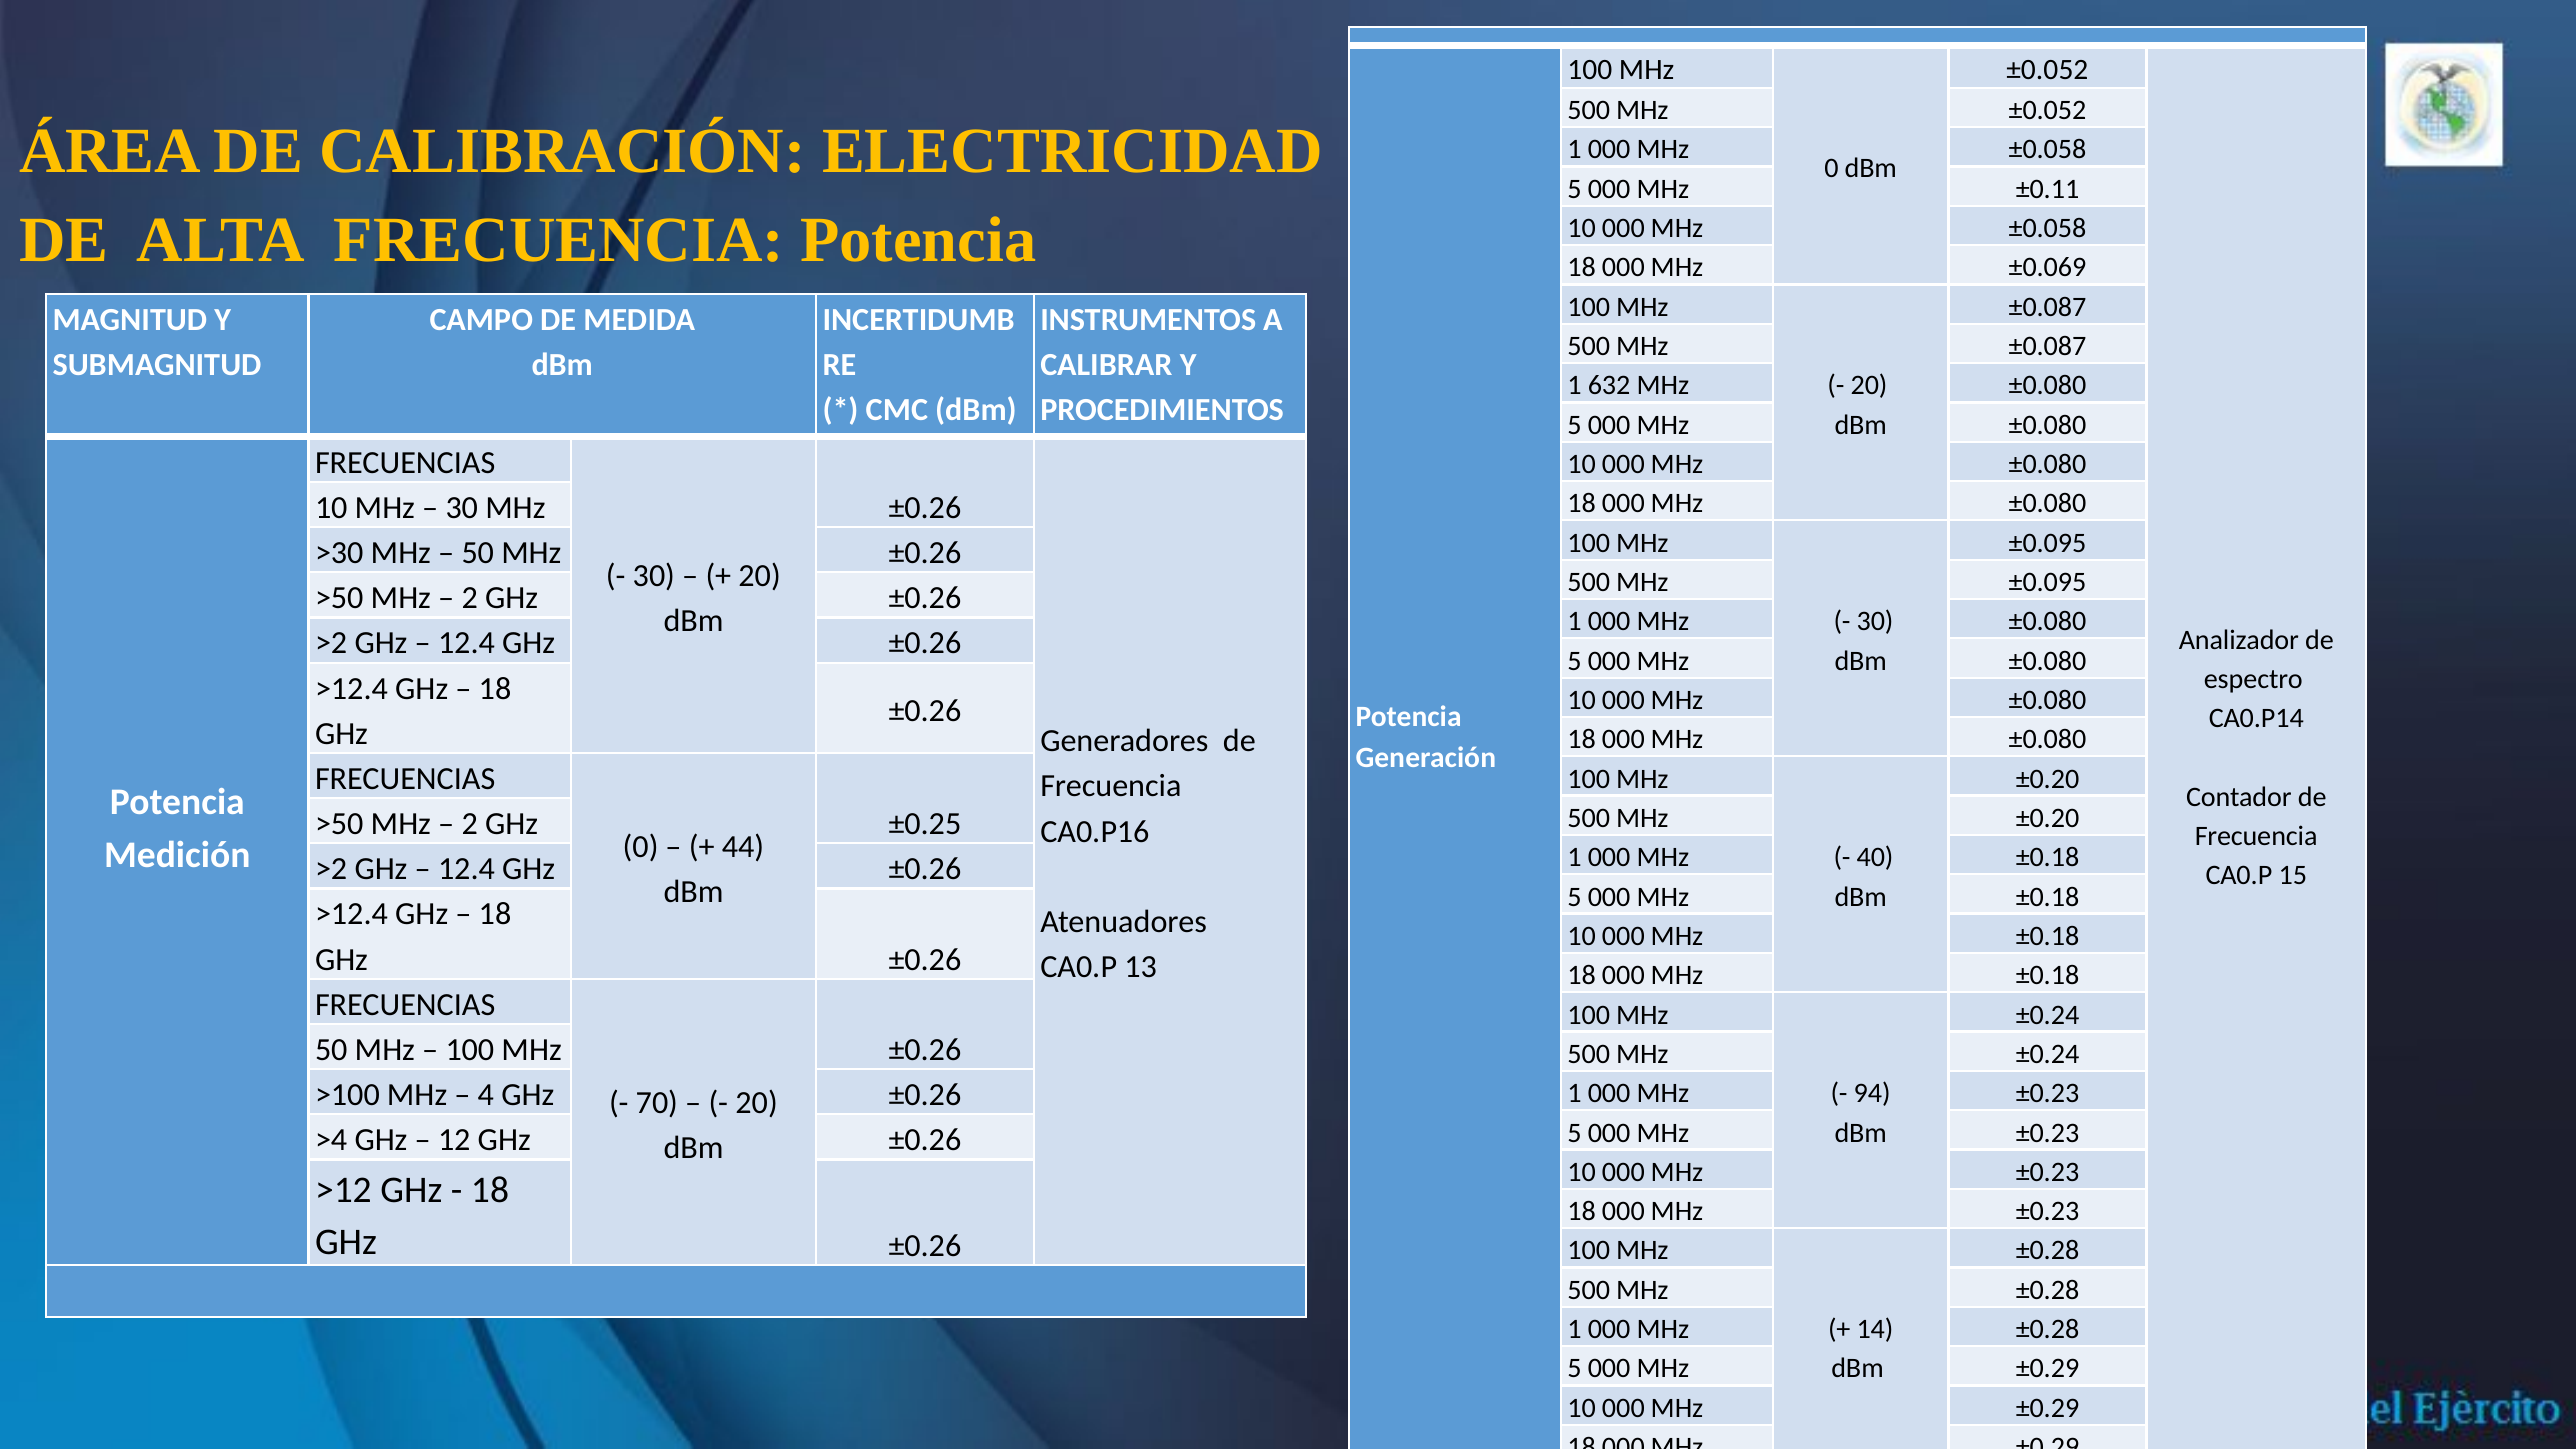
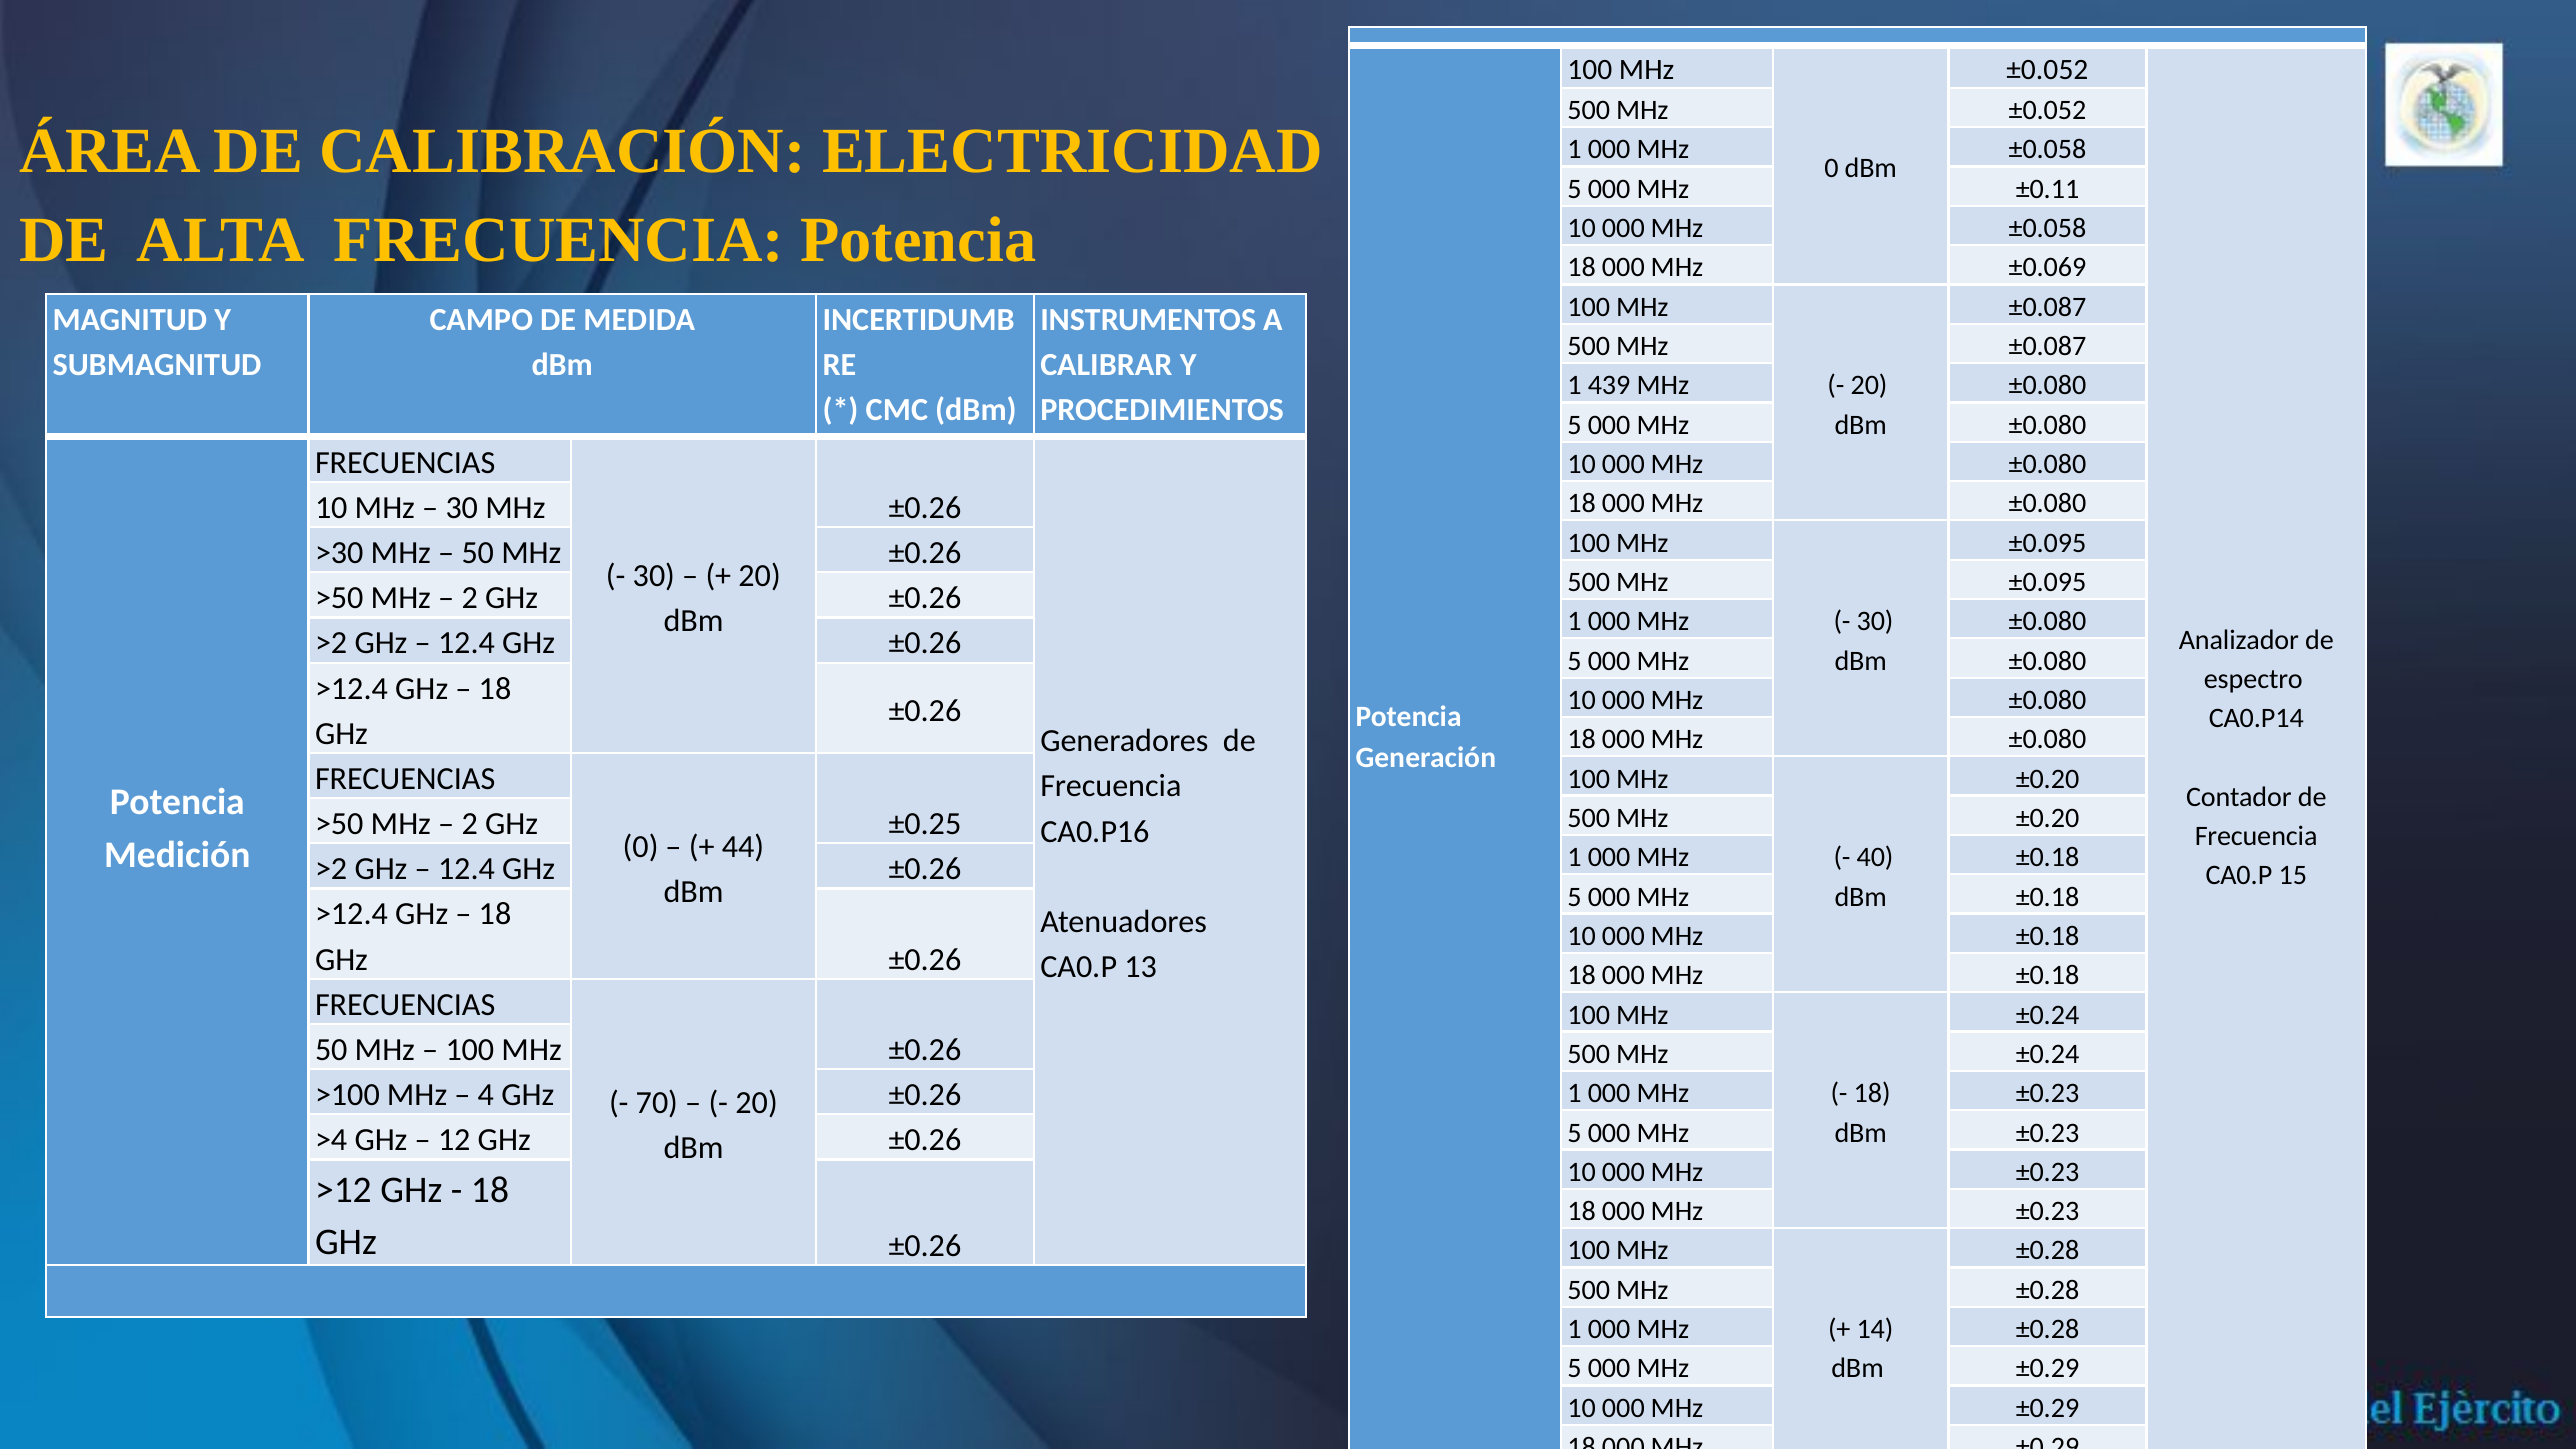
632: 632 -> 439 (1609, 386)
94: 94 -> 18 (1872, 1093)
